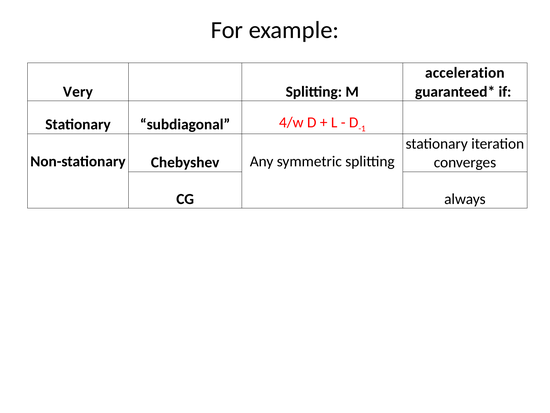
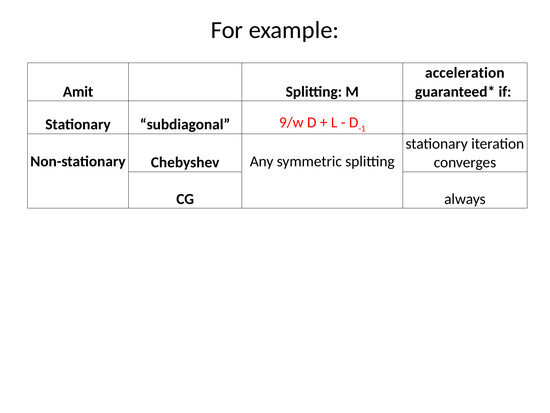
Very: Very -> Amit (78, 92)
4/w: 4/w -> 9/w (291, 122)
